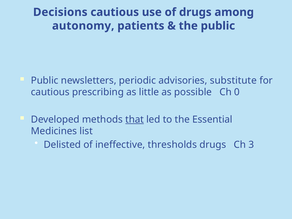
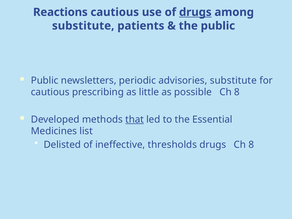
Decisions: Decisions -> Reactions (60, 12)
drugs underline: none -> present (195, 12)
autonomy: autonomy -> substitute (83, 26)
possible Ch 0: 0 -> 8 (237, 92)
drugs Ch 3: 3 -> 8 (251, 145)
